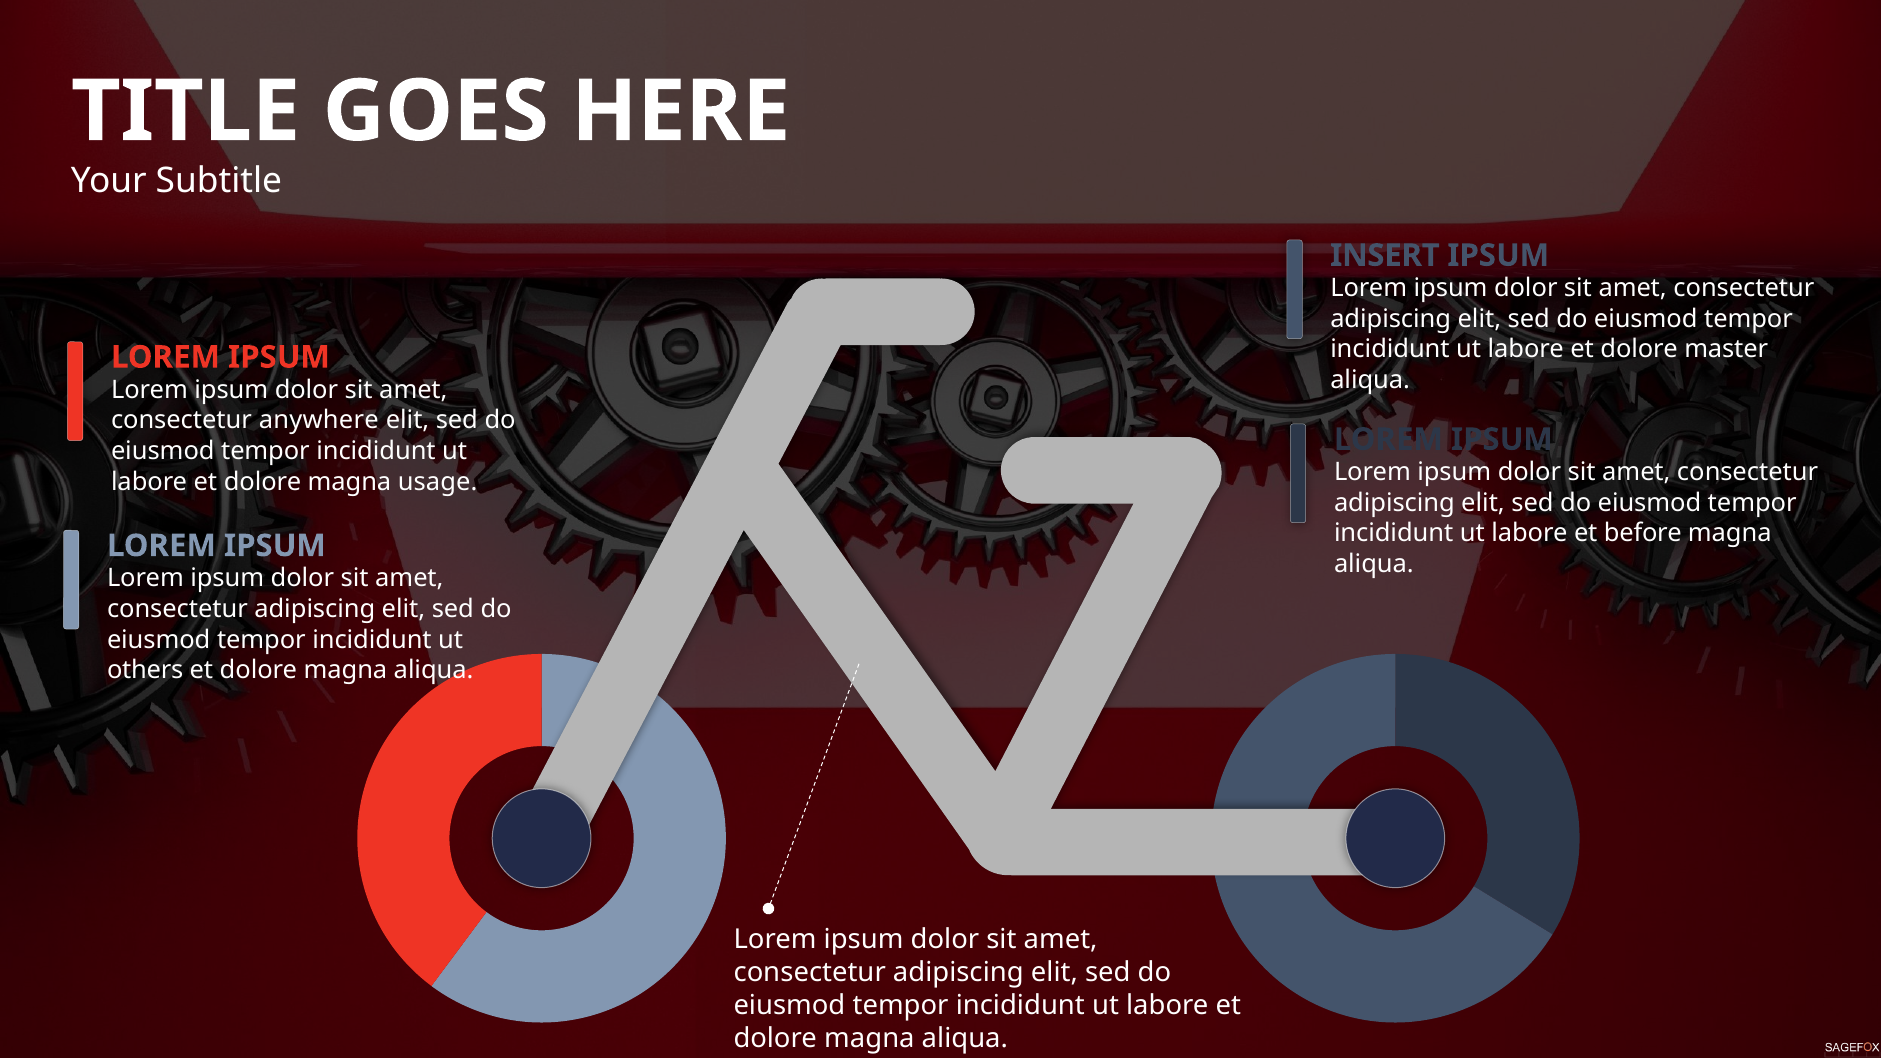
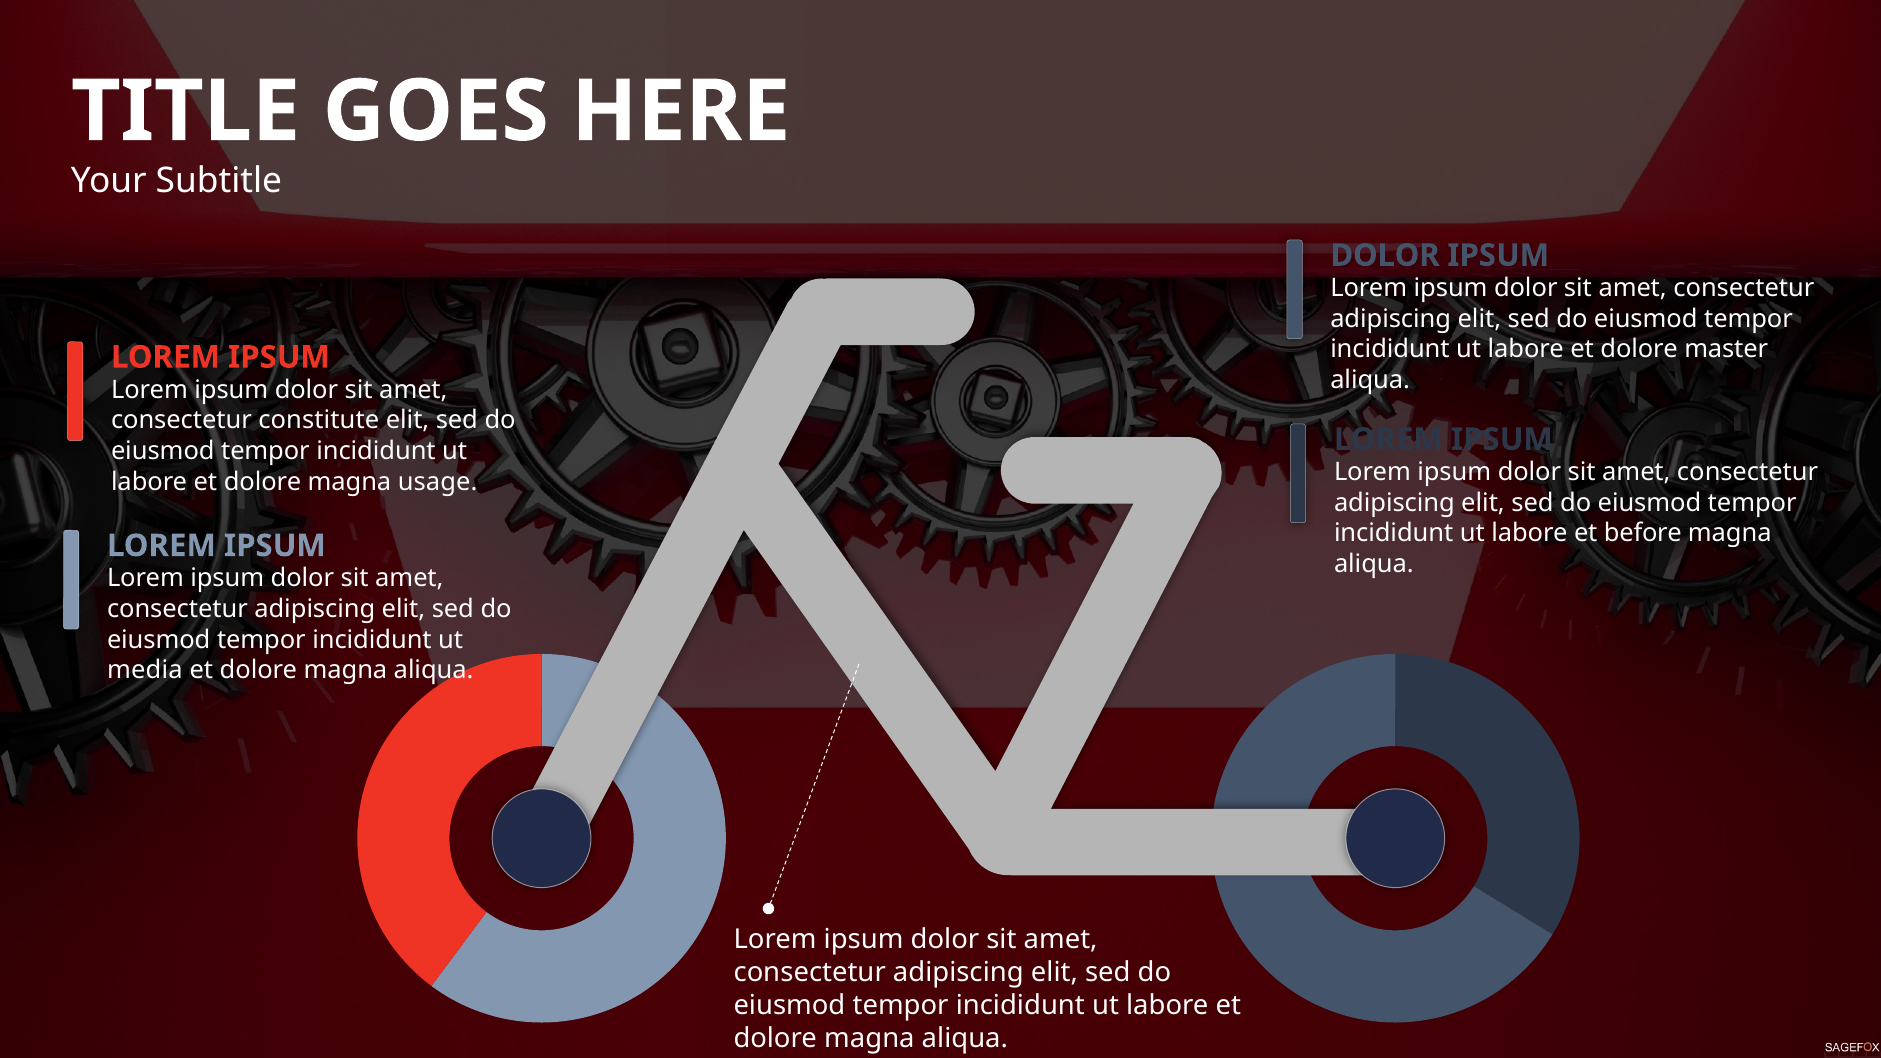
INSERT: INSERT -> DOLOR (1385, 255)
anywhere: anywhere -> constitute (319, 421)
others: others -> media (145, 670)
